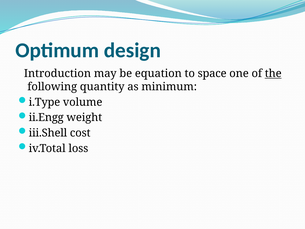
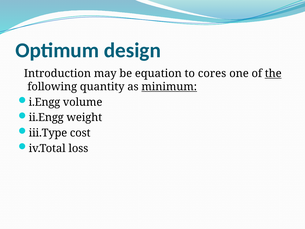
space: space -> cores (212, 73)
minimum underline: none -> present (169, 87)
i.Type: i.Type -> i.Engg (44, 102)
iii.Shell: iii.Shell -> iii.Type (48, 133)
